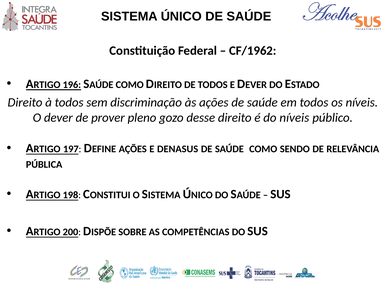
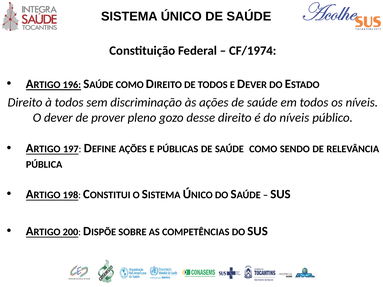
CF/1962: CF/1962 -> CF/1974 (253, 51)
DENASUS: DENASUS -> PÚBLICAS (178, 149)
